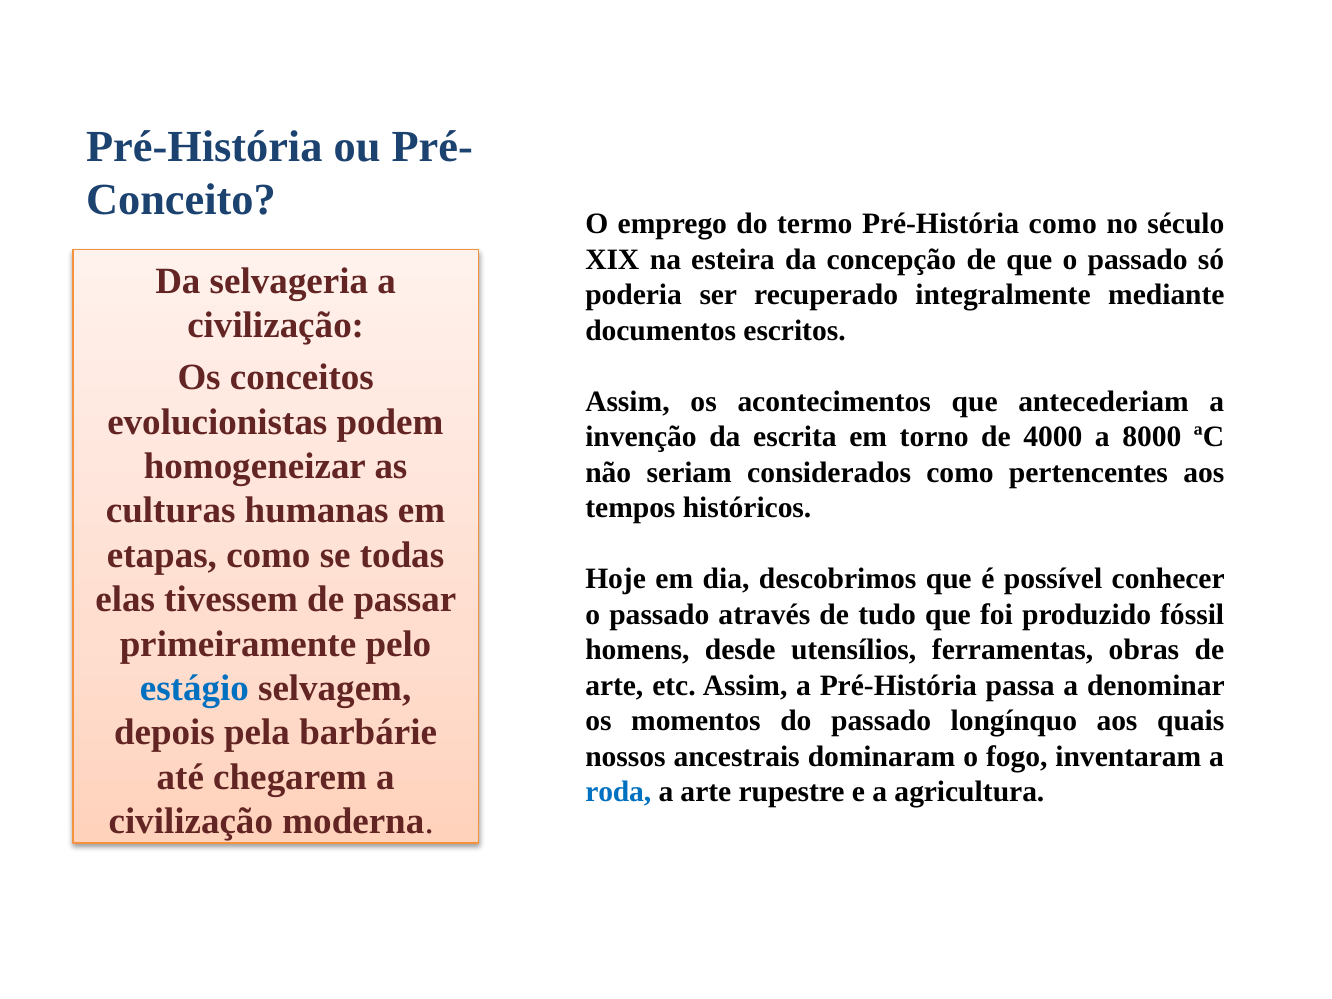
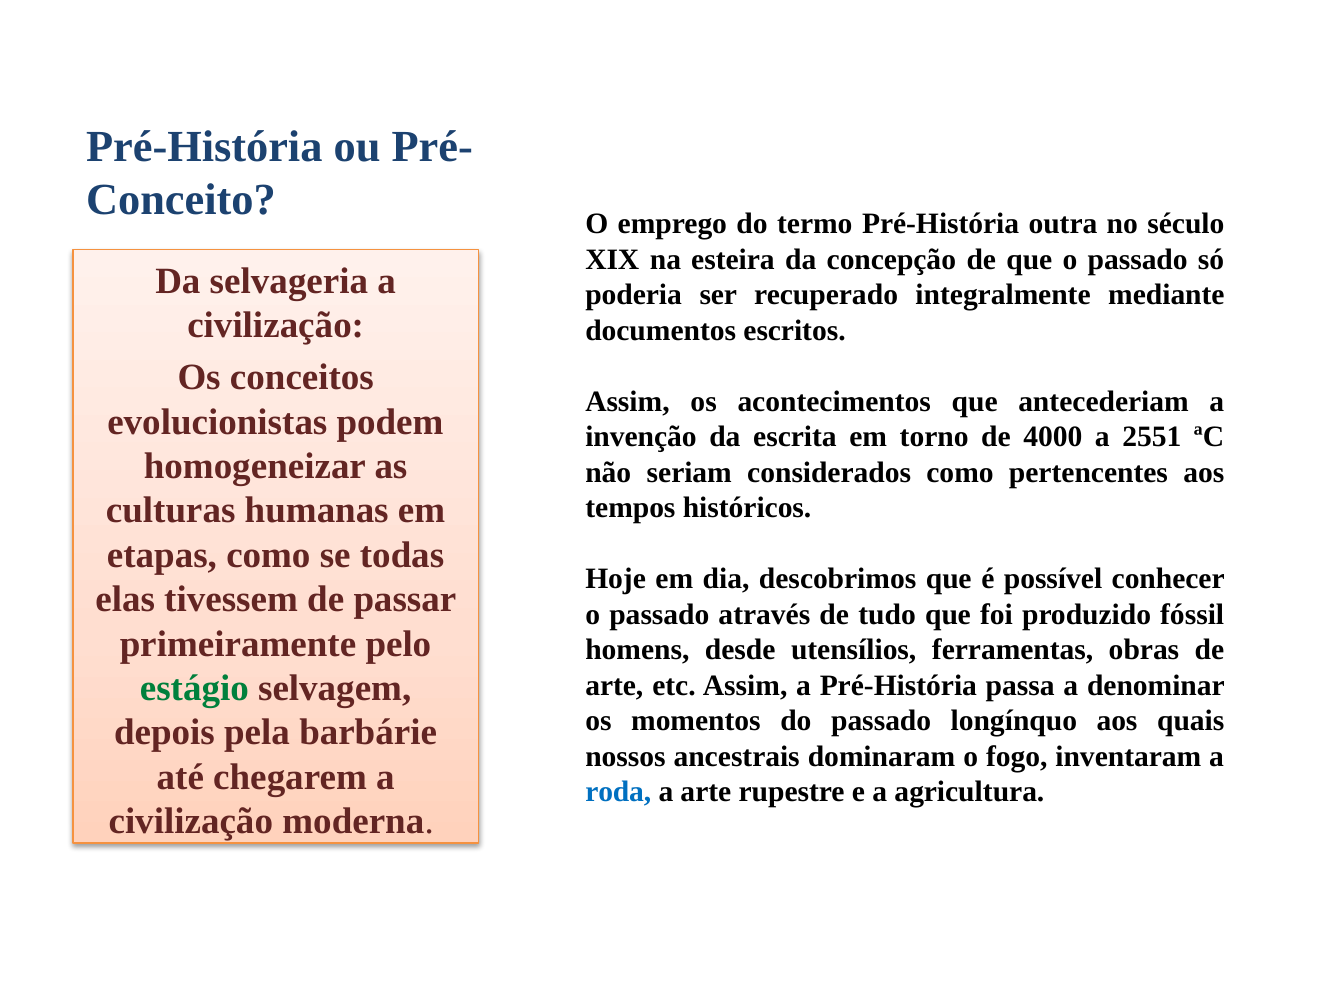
Pré-História como: como -> outra (1063, 224)
8000: 8000 -> 2551 (1152, 437)
estágio colour: blue -> green (194, 688)
